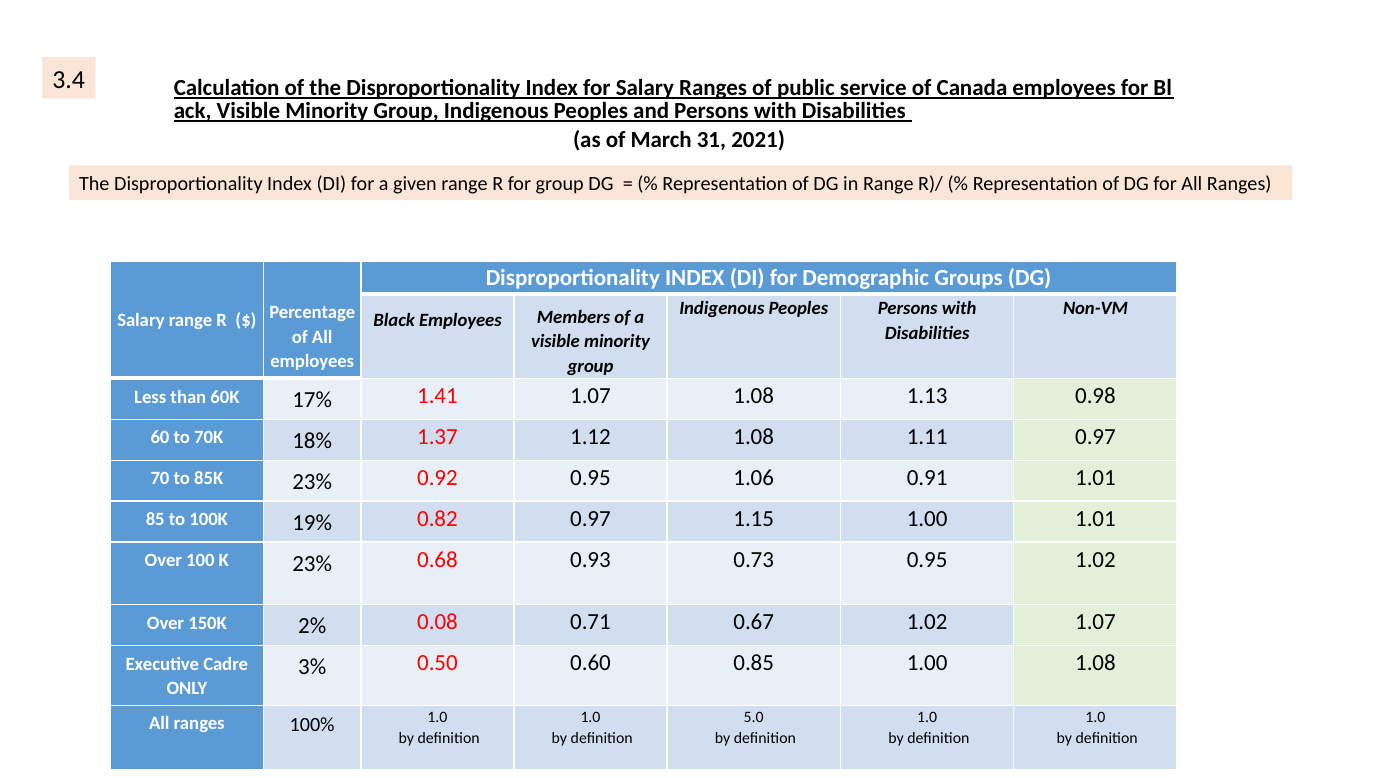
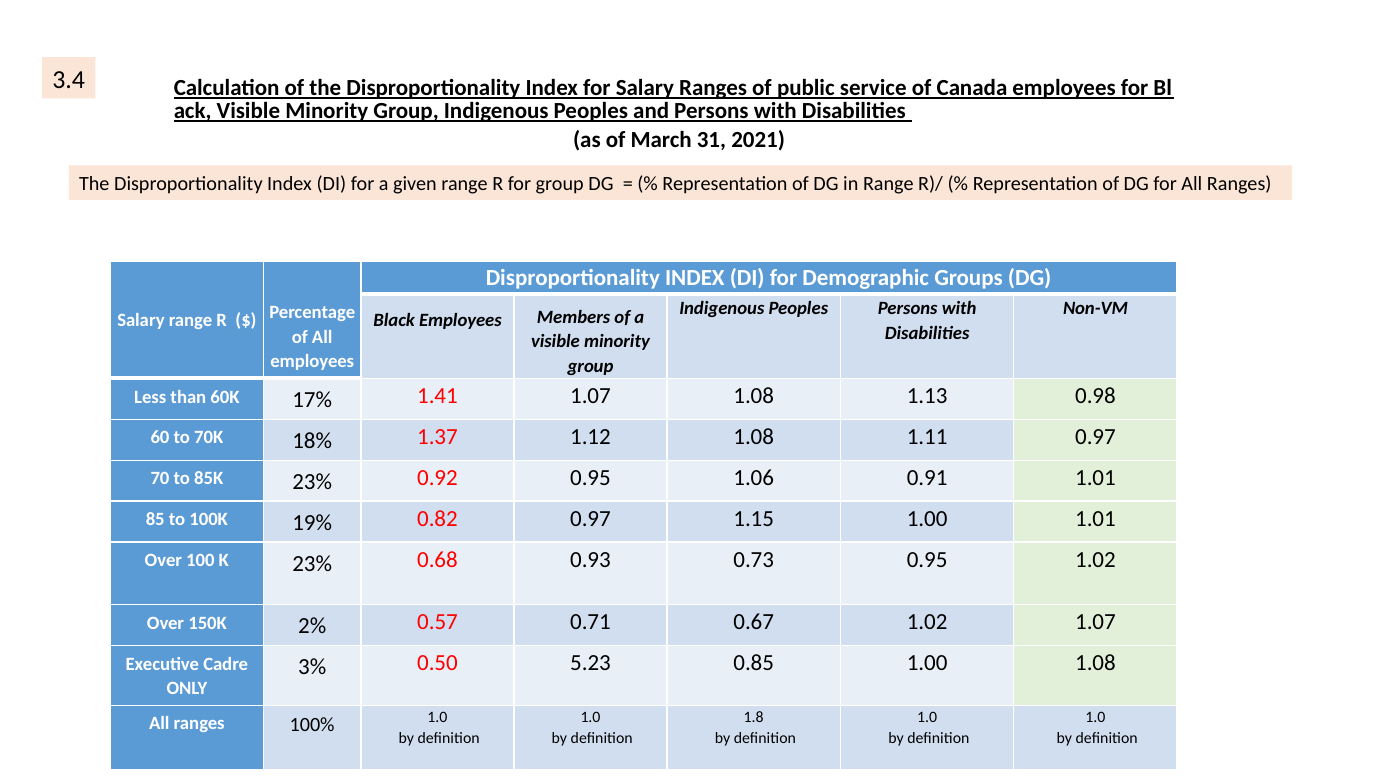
0.08: 0.08 -> 0.57 (438, 621)
0.60: 0.60 -> 5.23 (591, 662)
5.0: 5.0 -> 1.8 (754, 717)
